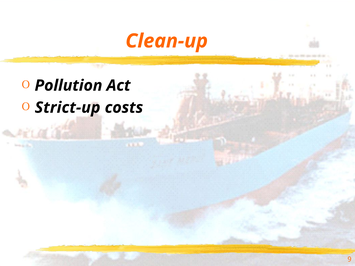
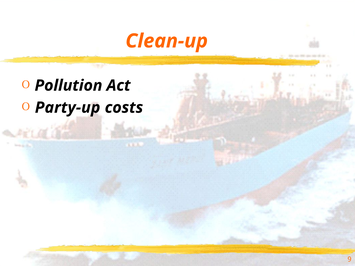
Strict-up: Strict-up -> Party-up (68, 108)
